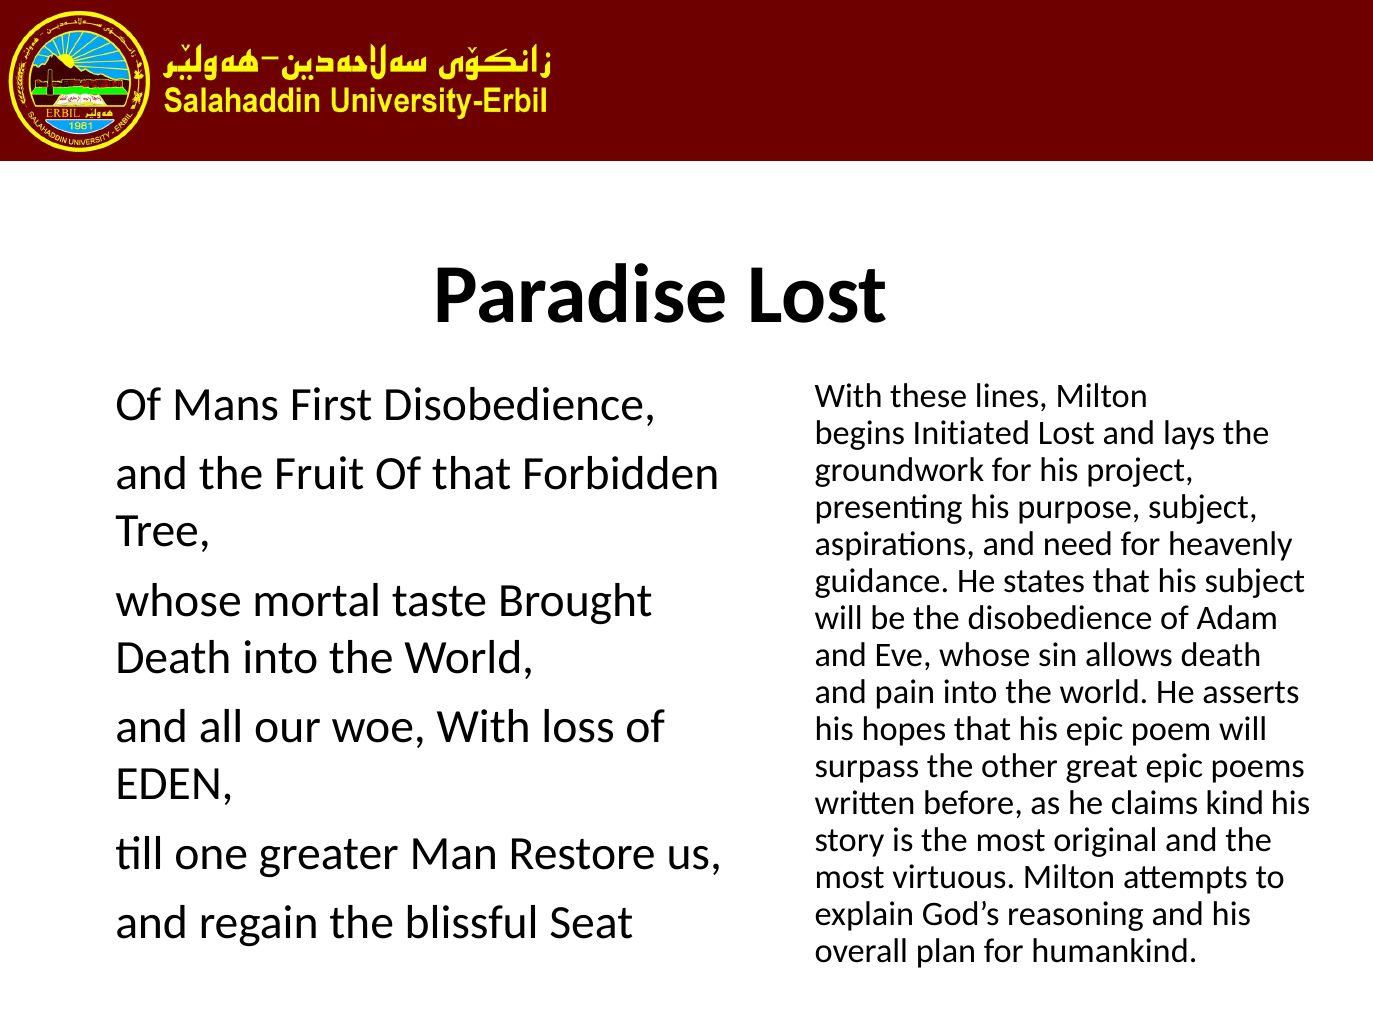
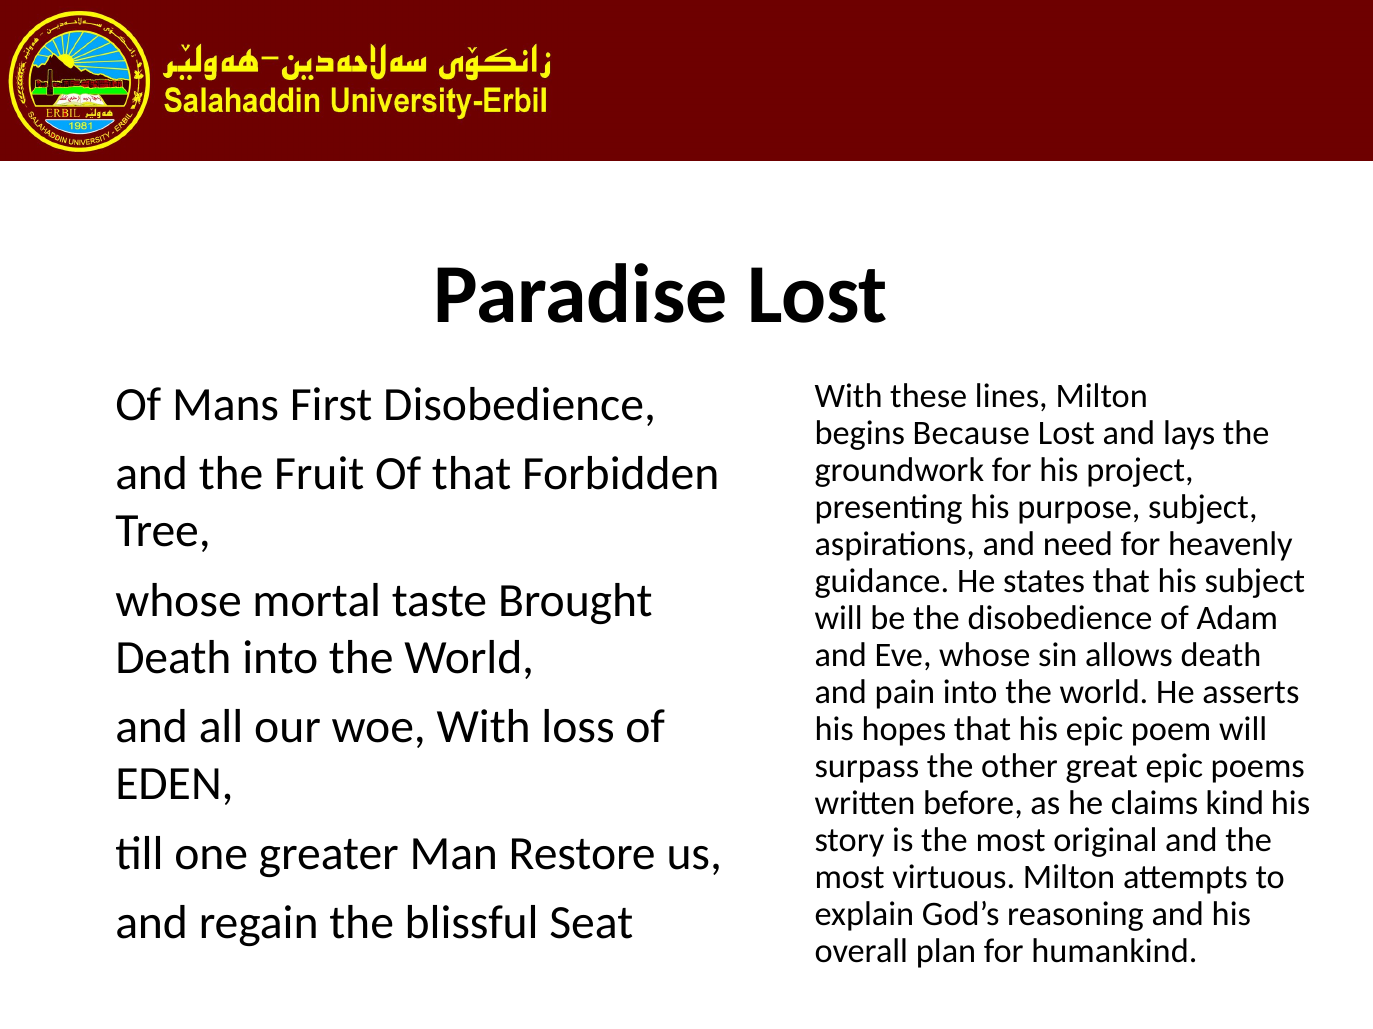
Initiated: Initiated -> Because (971, 433)
